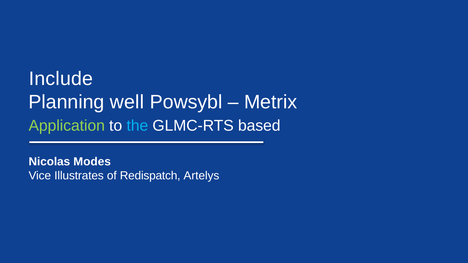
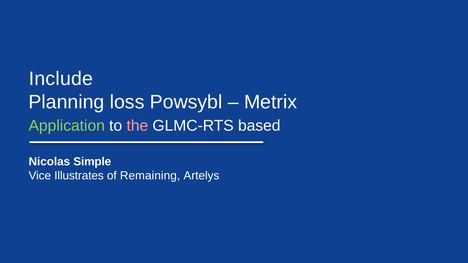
well: well -> loss (127, 102)
the colour: light blue -> pink (137, 126)
Modes: Modes -> Simple (92, 162)
Redispatch: Redispatch -> Remaining (150, 176)
